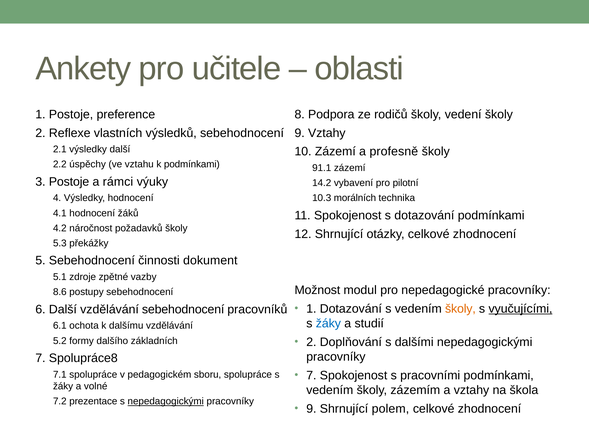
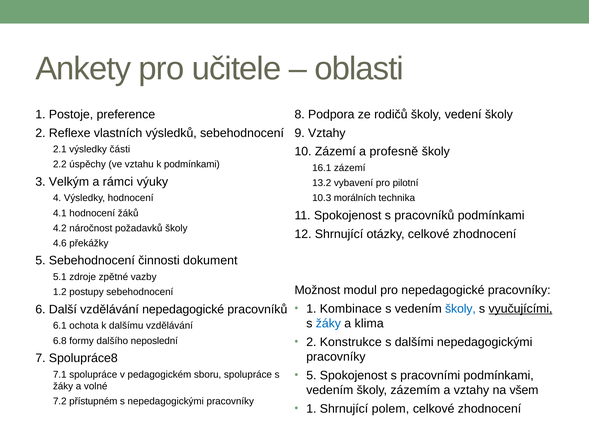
výsledky další: další -> části (120, 149)
91.1: 91.1 -> 16.1 (322, 168)
3 Postoje: Postoje -> Velkým (69, 182)
14.2: 14.2 -> 13.2 (322, 183)
s dotazování: dotazování -> pracovníků (424, 215)
5.3: 5.3 -> 4.6 (60, 243)
8.6: 8.6 -> 1.2 (60, 292)
1 Dotazování: Dotazování -> Kombinace (351, 309)
školy colour: orange -> blue (460, 309)
vzdělávání sebehodnocení: sebehodnocení -> nepedagogické (183, 309)
studií: studií -> klima (369, 323)
5.2: 5.2 -> 6.8 (60, 341)
základních: základních -> neposlední (154, 341)
Doplňování: Doplňování -> Konstrukce (351, 342)
7: 7 -> 5 (311, 375)
škola: škola -> všem (524, 390)
prezentace: prezentace -> přístupném (93, 401)
nepedagogickými underline: present -> none (166, 401)
9: 9 -> 1 (311, 409)
